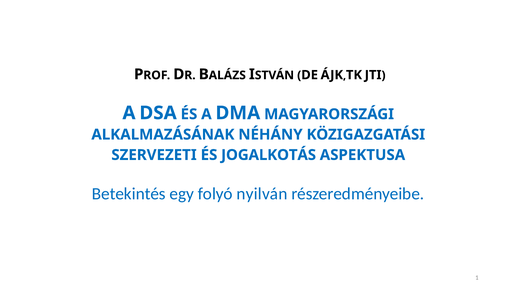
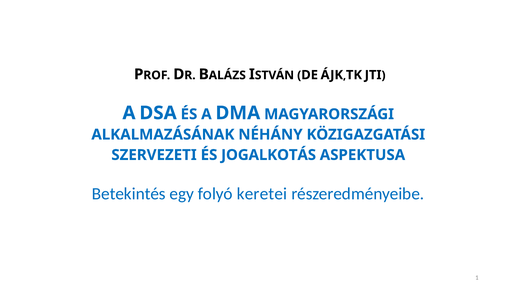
nyilván: nyilván -> keretei (262, 194)
